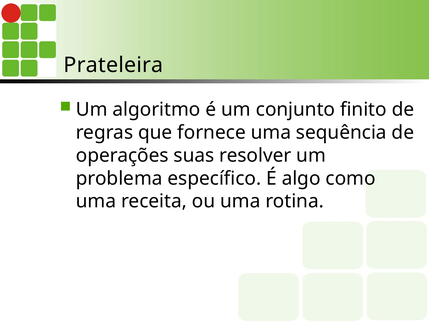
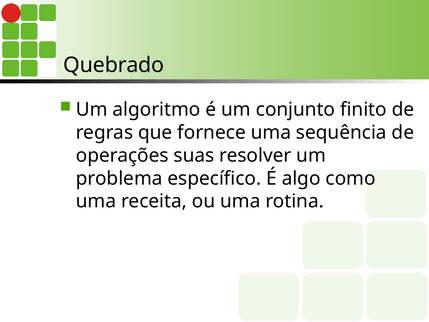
Prateleira: Prateleira -> Quebrado (114, 65)
